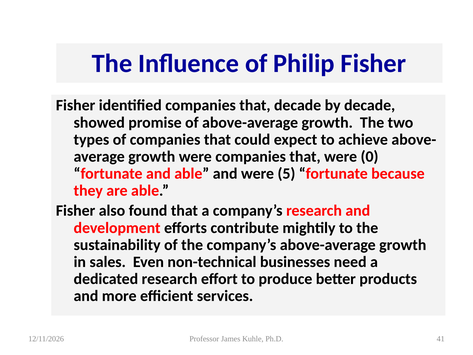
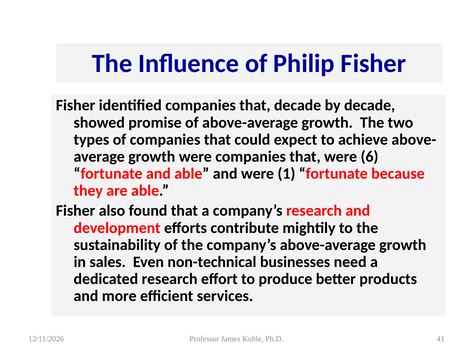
0: 0 -> 6 (370, 156)
5: 5 -> 1 (286, 173)
